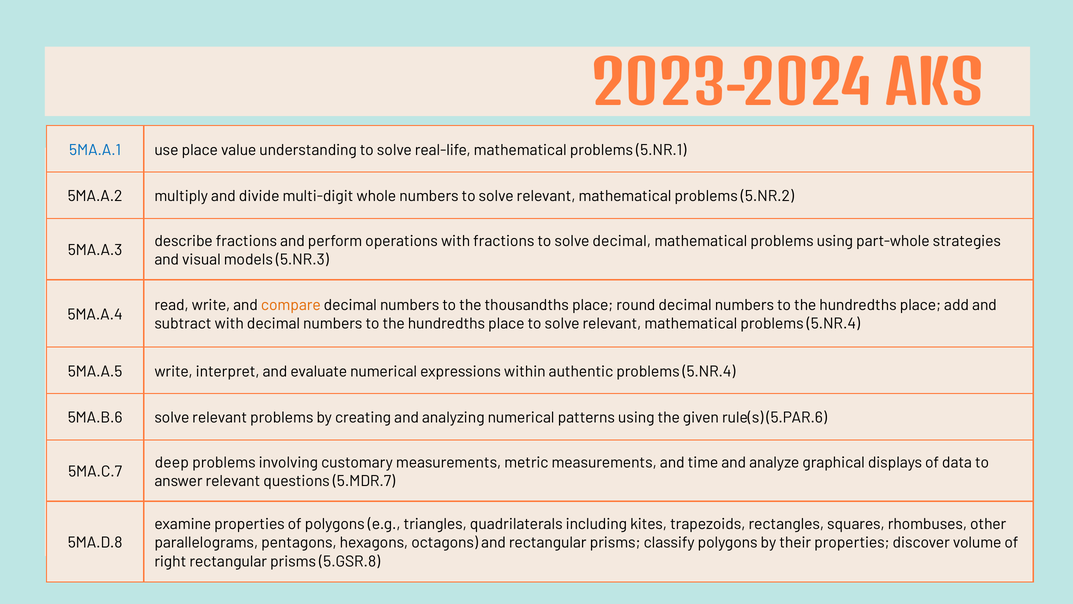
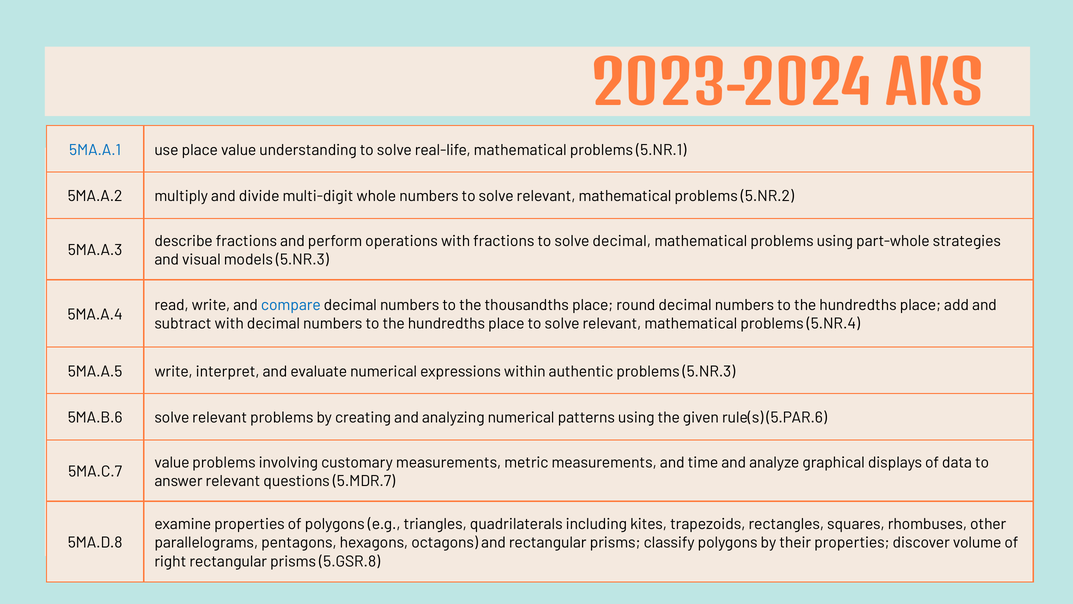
compare colour: orange -> blue (291, 305)
authentic problems 5.NR.4: 5.NR.4 -> 5.NR.3 (709, 371)
deep: deep -> value (172, 462)
